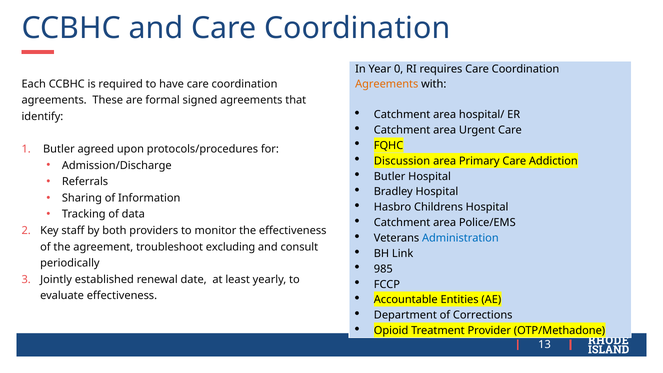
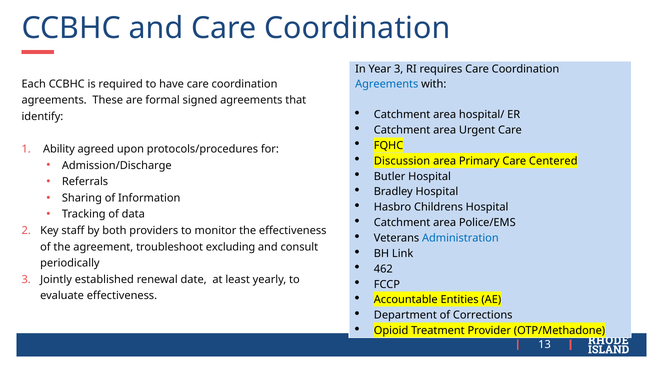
Year 0: 0 -> 3 (399, 69)
Agreements colour: orange -> blue (387, 84)
1 Butler: Butler -> Ability (59, 149)
Addiction: Addiction -> Centered (553, 161)
985: 985 -> 462 (383, 269)
